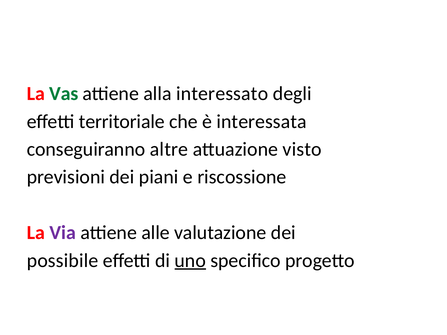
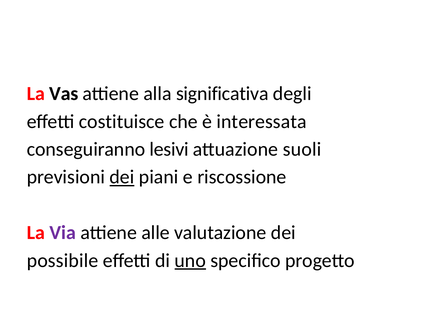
Vas colour: green -> black (64, 94)
interessato: interessato -> significativa (222, 94)
territoriale: territoriale -> costituisce (122, 122)
altre: altre -> lesivi (169, 149)
visto: visto -> suoli (302, 149)
dei underline: none -> present (122, 177)
